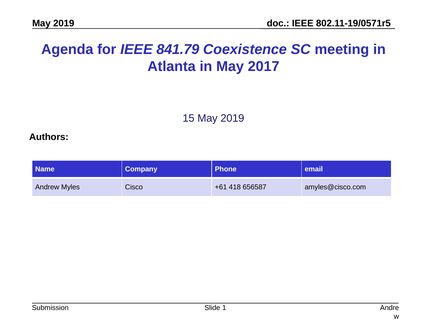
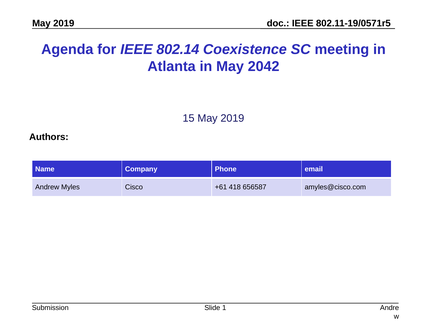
841.79: 841.79 -> 802.14 (178, 49)
2017: 2017 -> 2042 (264, 66)
